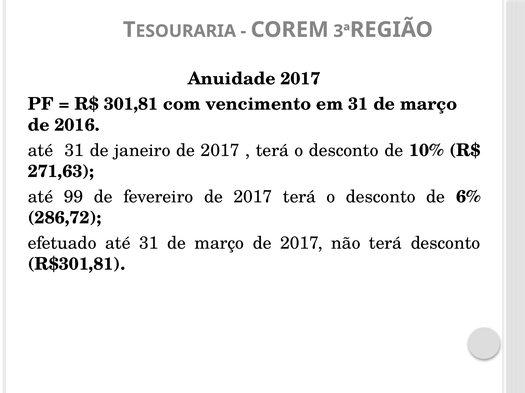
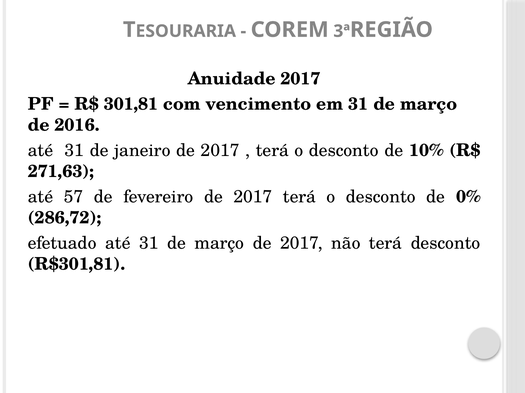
99: 99 -> 57 (74, 197)
6%: 6% -> 0% (468, 197)
